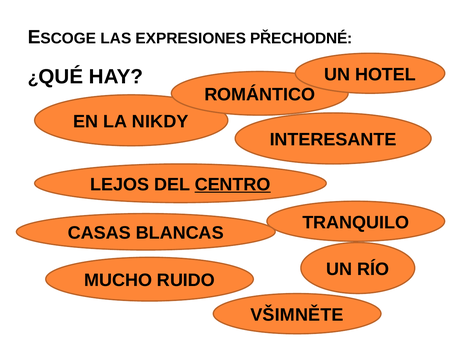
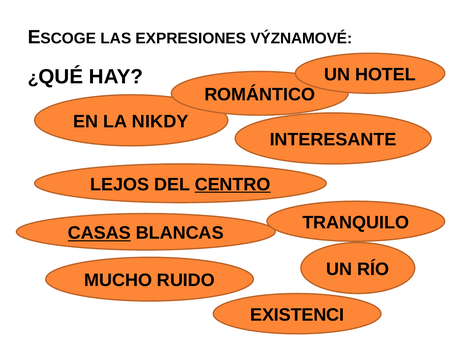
PŘECHODNÉ: PŘECHODNÉ -> VÝZNAMOVÉ (301, 38)
CASAS underline: none -> present (99, 233)
VŠIMNĚTE: VŠIMNĚTE -> EXISTENCI (297, 315)
